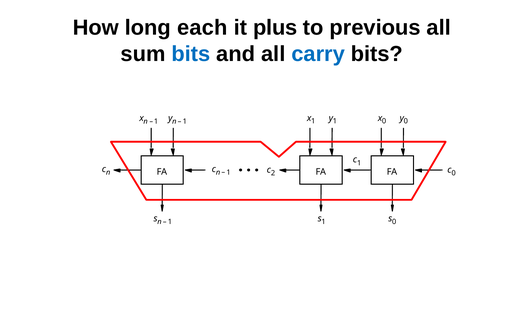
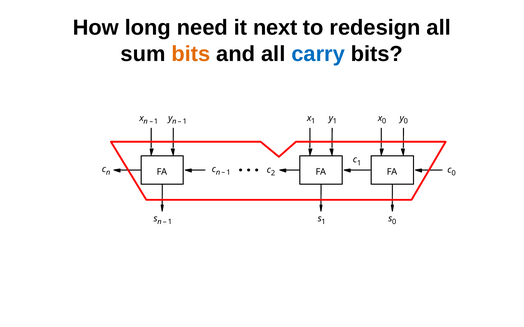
each: each -> need (202, 28)
plus: plus -> next (275, 28)
previous: previous -> redesign (375, 28)
bits colour: blue -> orange (191, 54)
